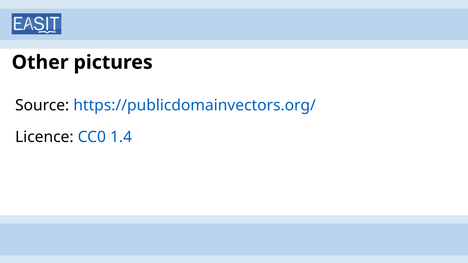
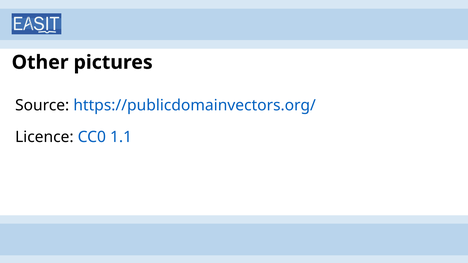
1.4: 1.4 -> 1.1 (121, 137)
